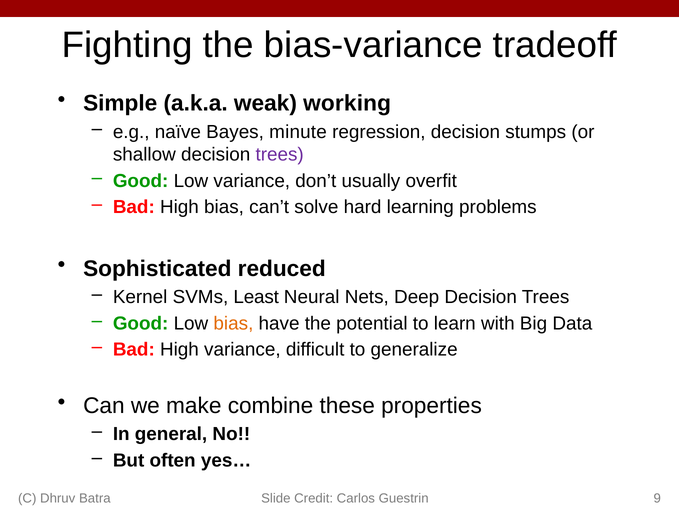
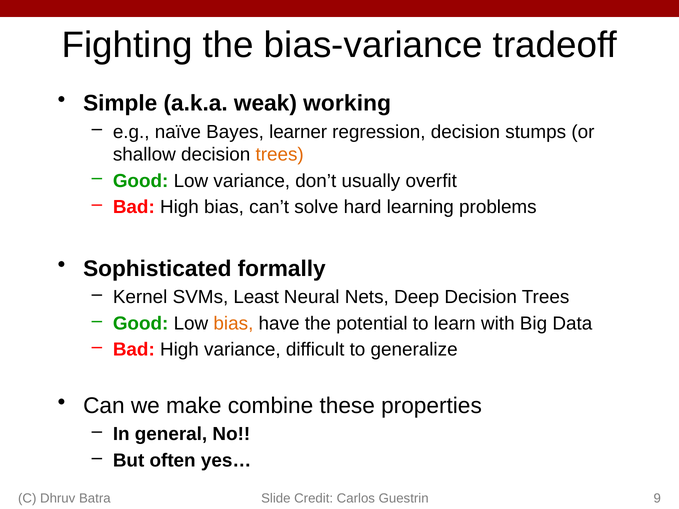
minute: minute -> learner (298, 132)
trees colour: purple -> orange (280, 154)
reduced: reduced -> formally (282, 269)
